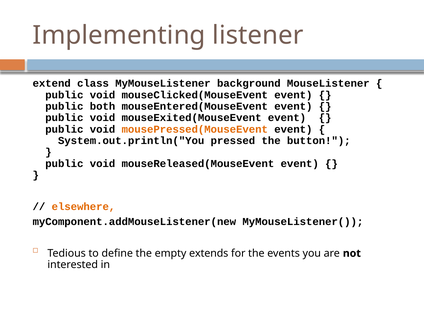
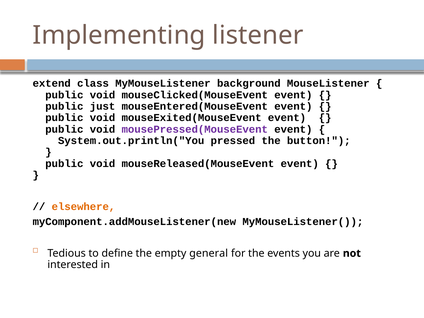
both: both -> just (103, 106)
mousePressed(MouseEvent colour: orange -> purple (195, 129)
extends: extends -> general (209, 253)
